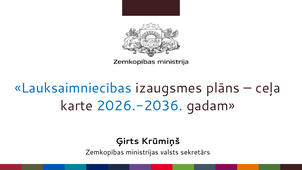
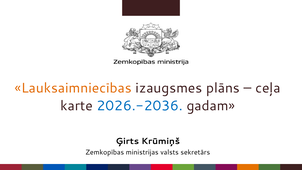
Lauksaimniecības colour: blue -> orange (73, 88)
